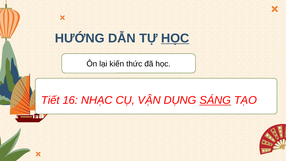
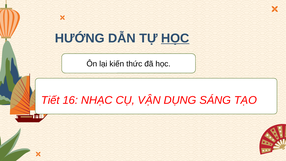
SÁNG underline: present -> none (215, 100)
